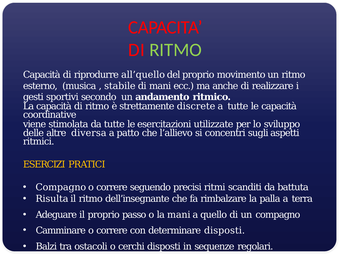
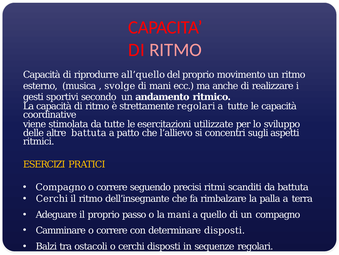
RITMO colour: light green -> pink (176, 50)
stabile: stabile -> svolge (120, 86)
strettamente discrete: discrete -> regolari (196, 106)
altre diversa: diversa -> battuta (89, 133)
Risulta: Risulta -> Cerchi (52, 198)
